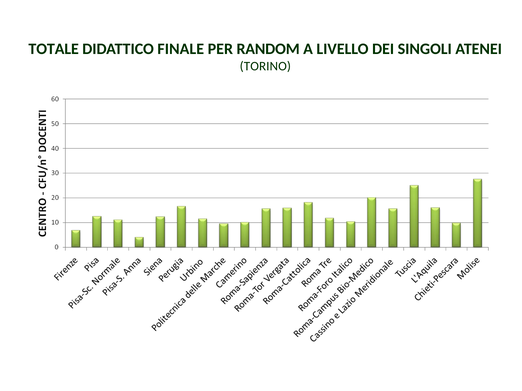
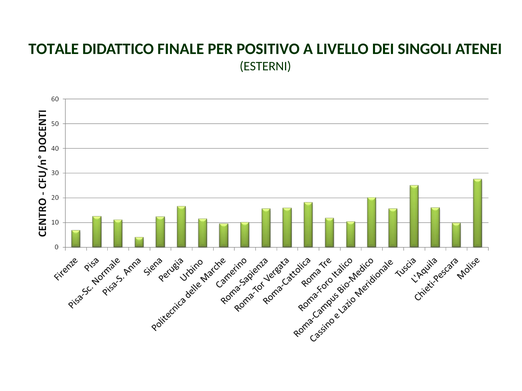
RANDOM: RANDOM -> POSITIVO (268, 49)
TORINO: TORINO -> ESTERNI (265, 66)
